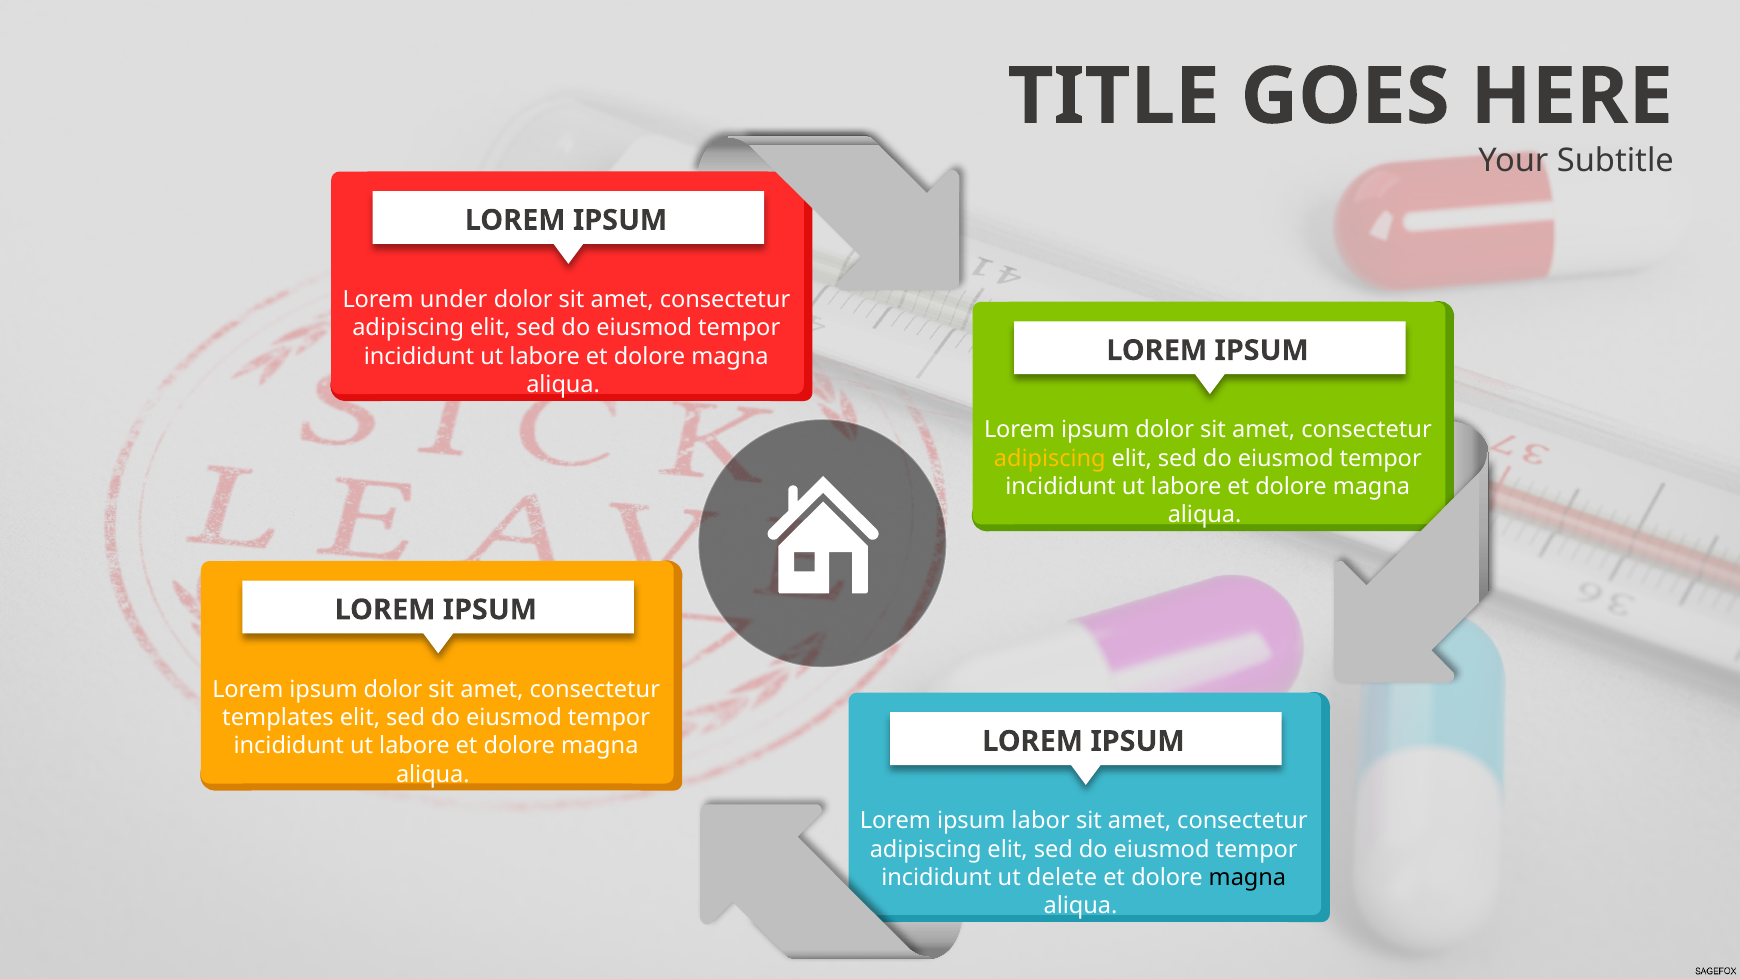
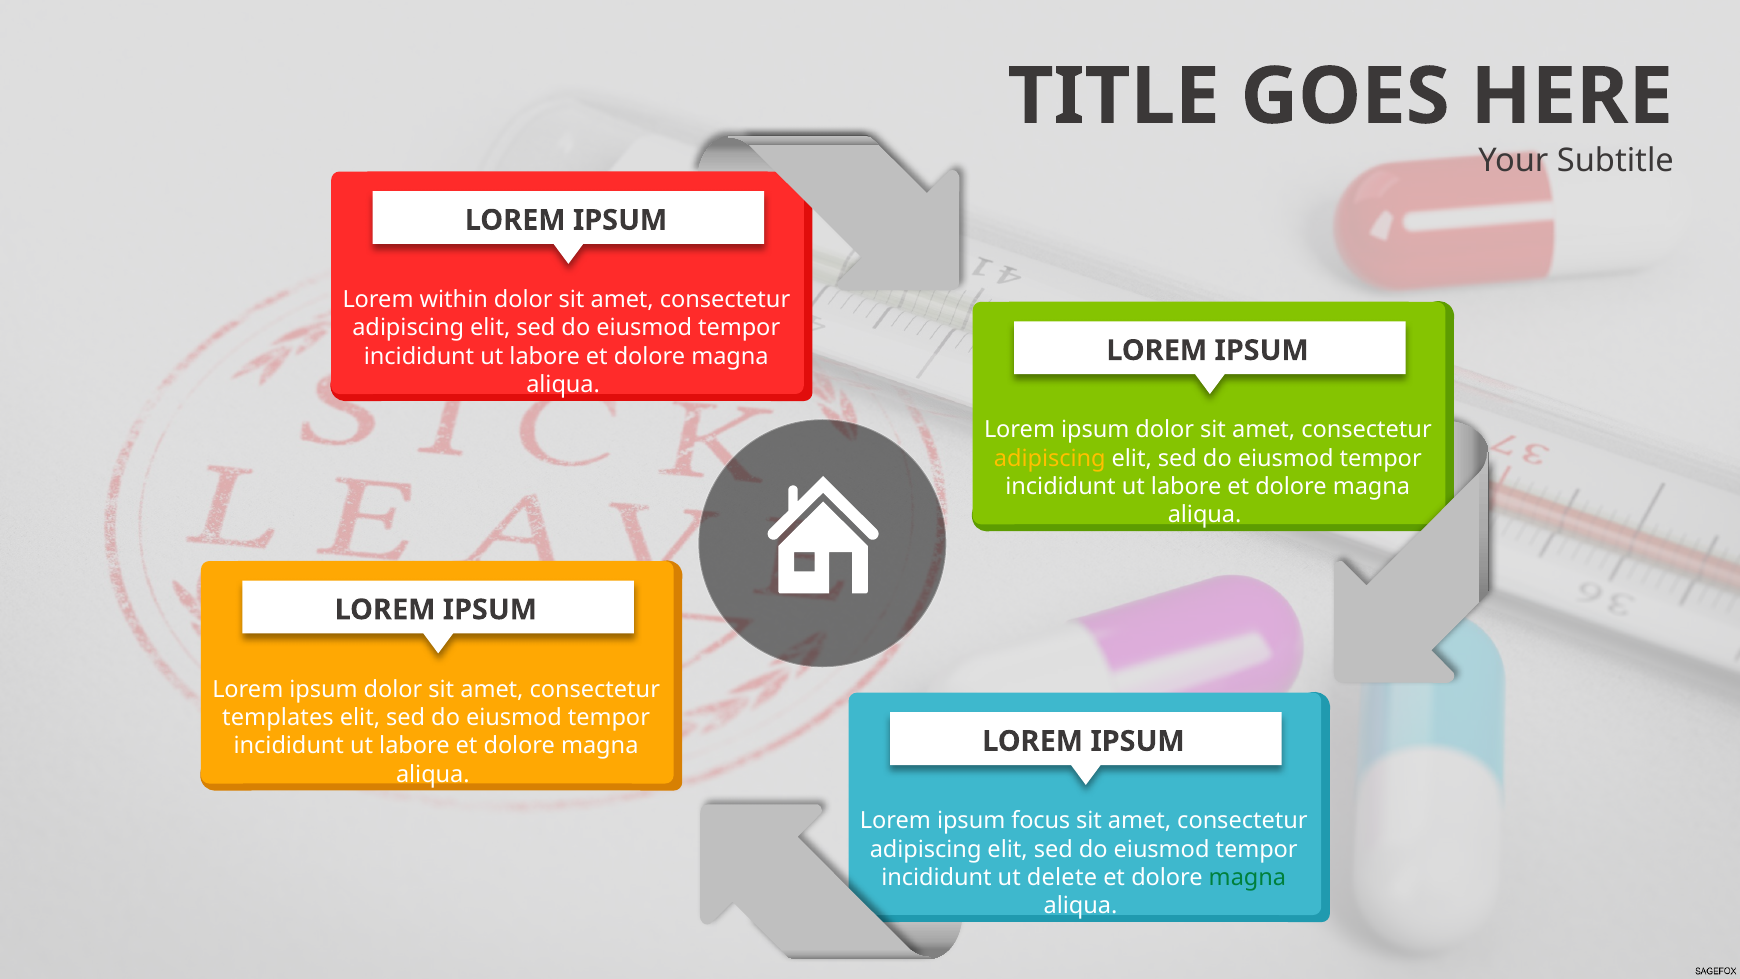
under: under -> within (454, 300)
labor: labor -> focus (1041, 821)
magna colour: black -> green (1247, 877)
